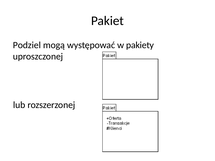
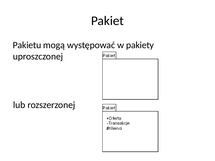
Podziel: Podziel -> Pakietu (27, 45)
